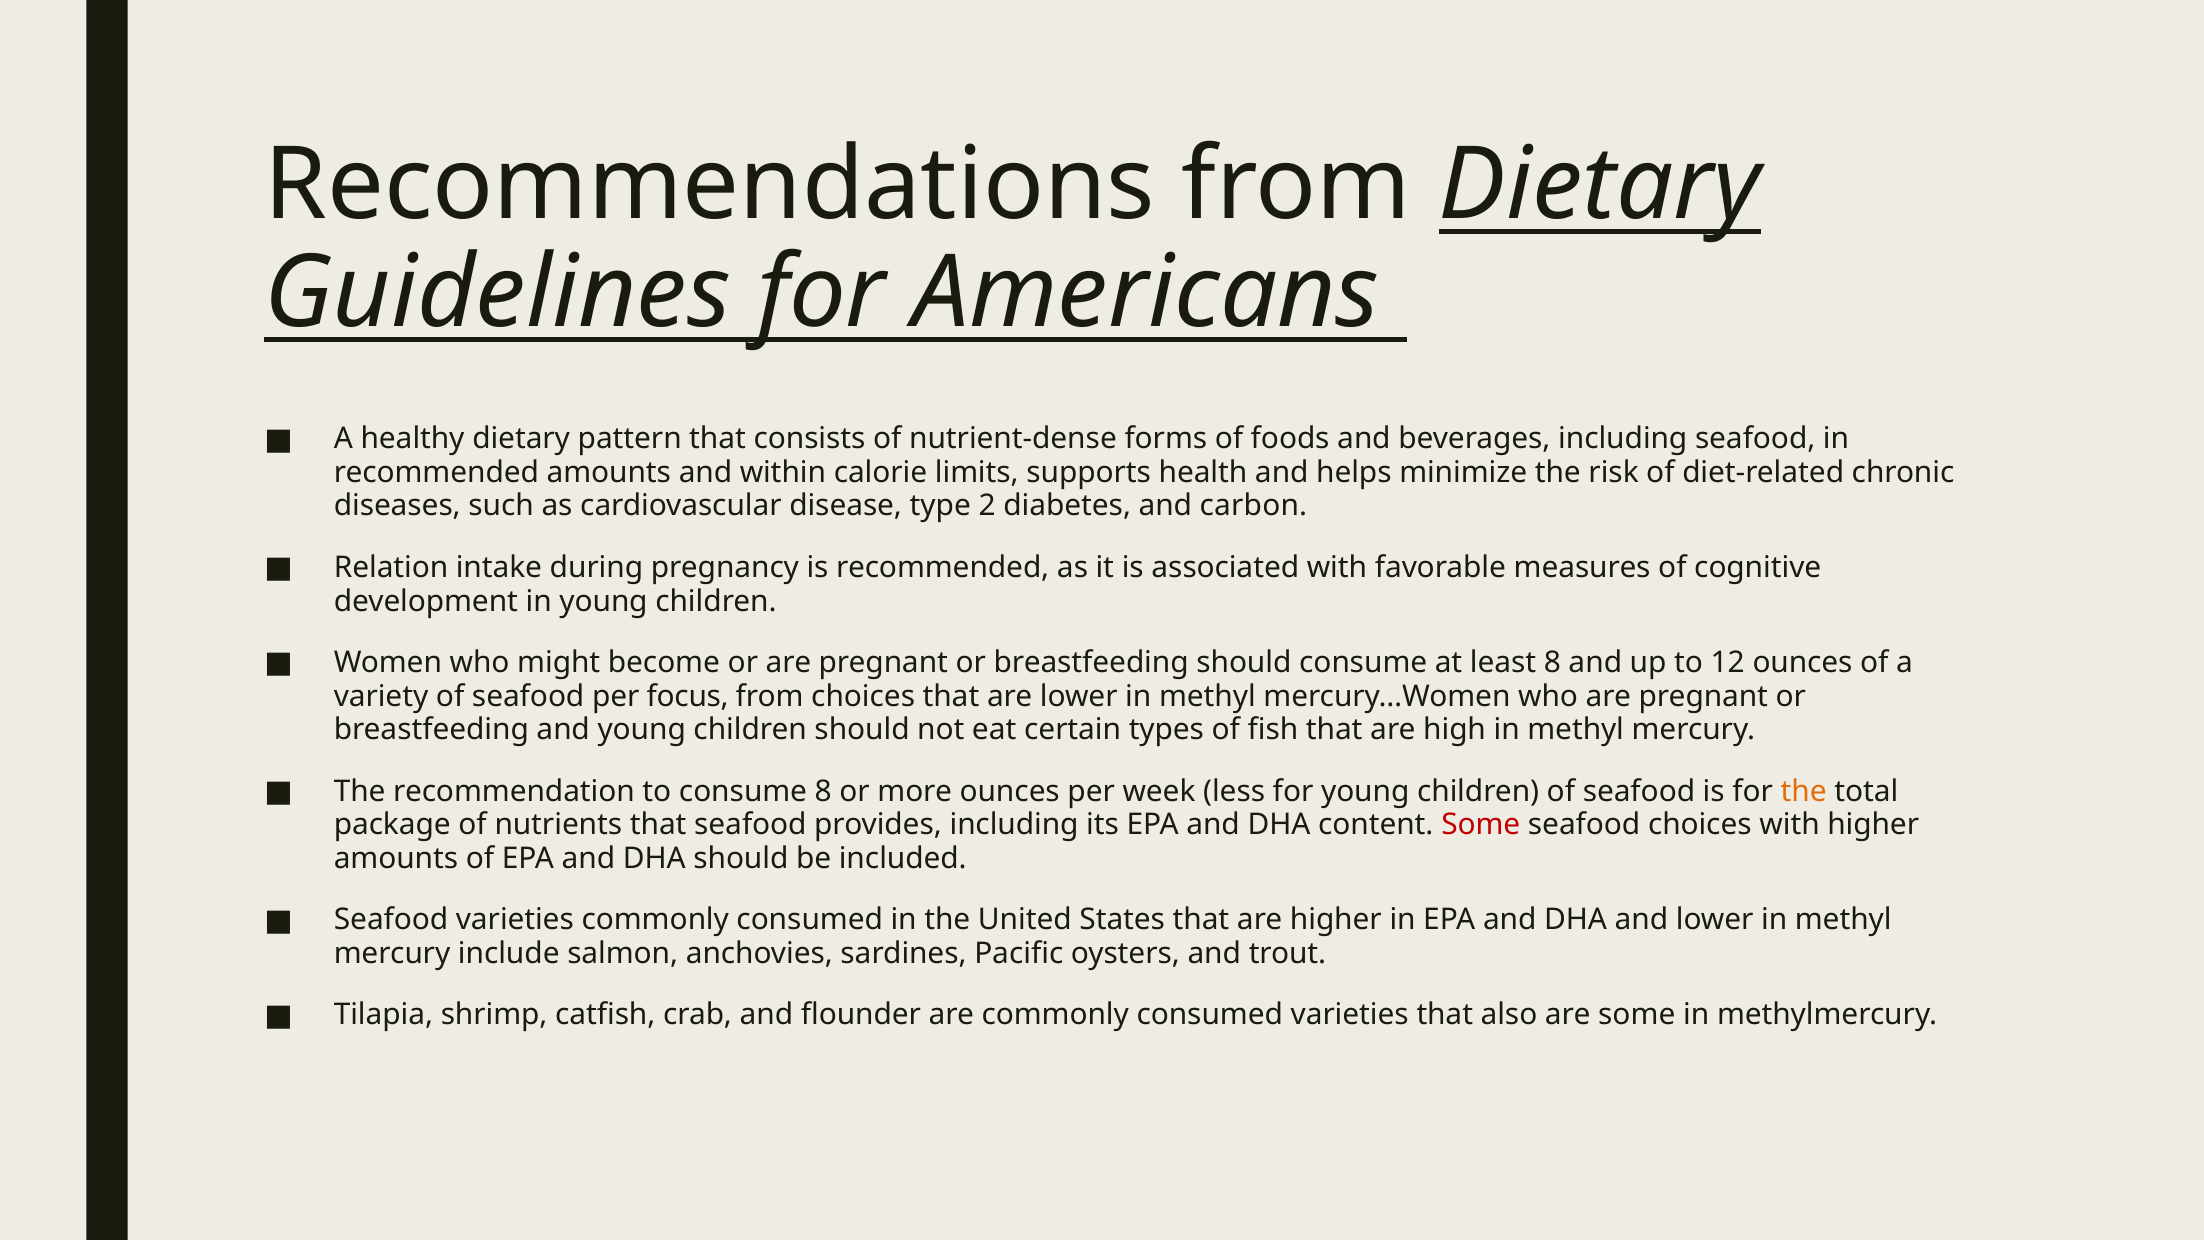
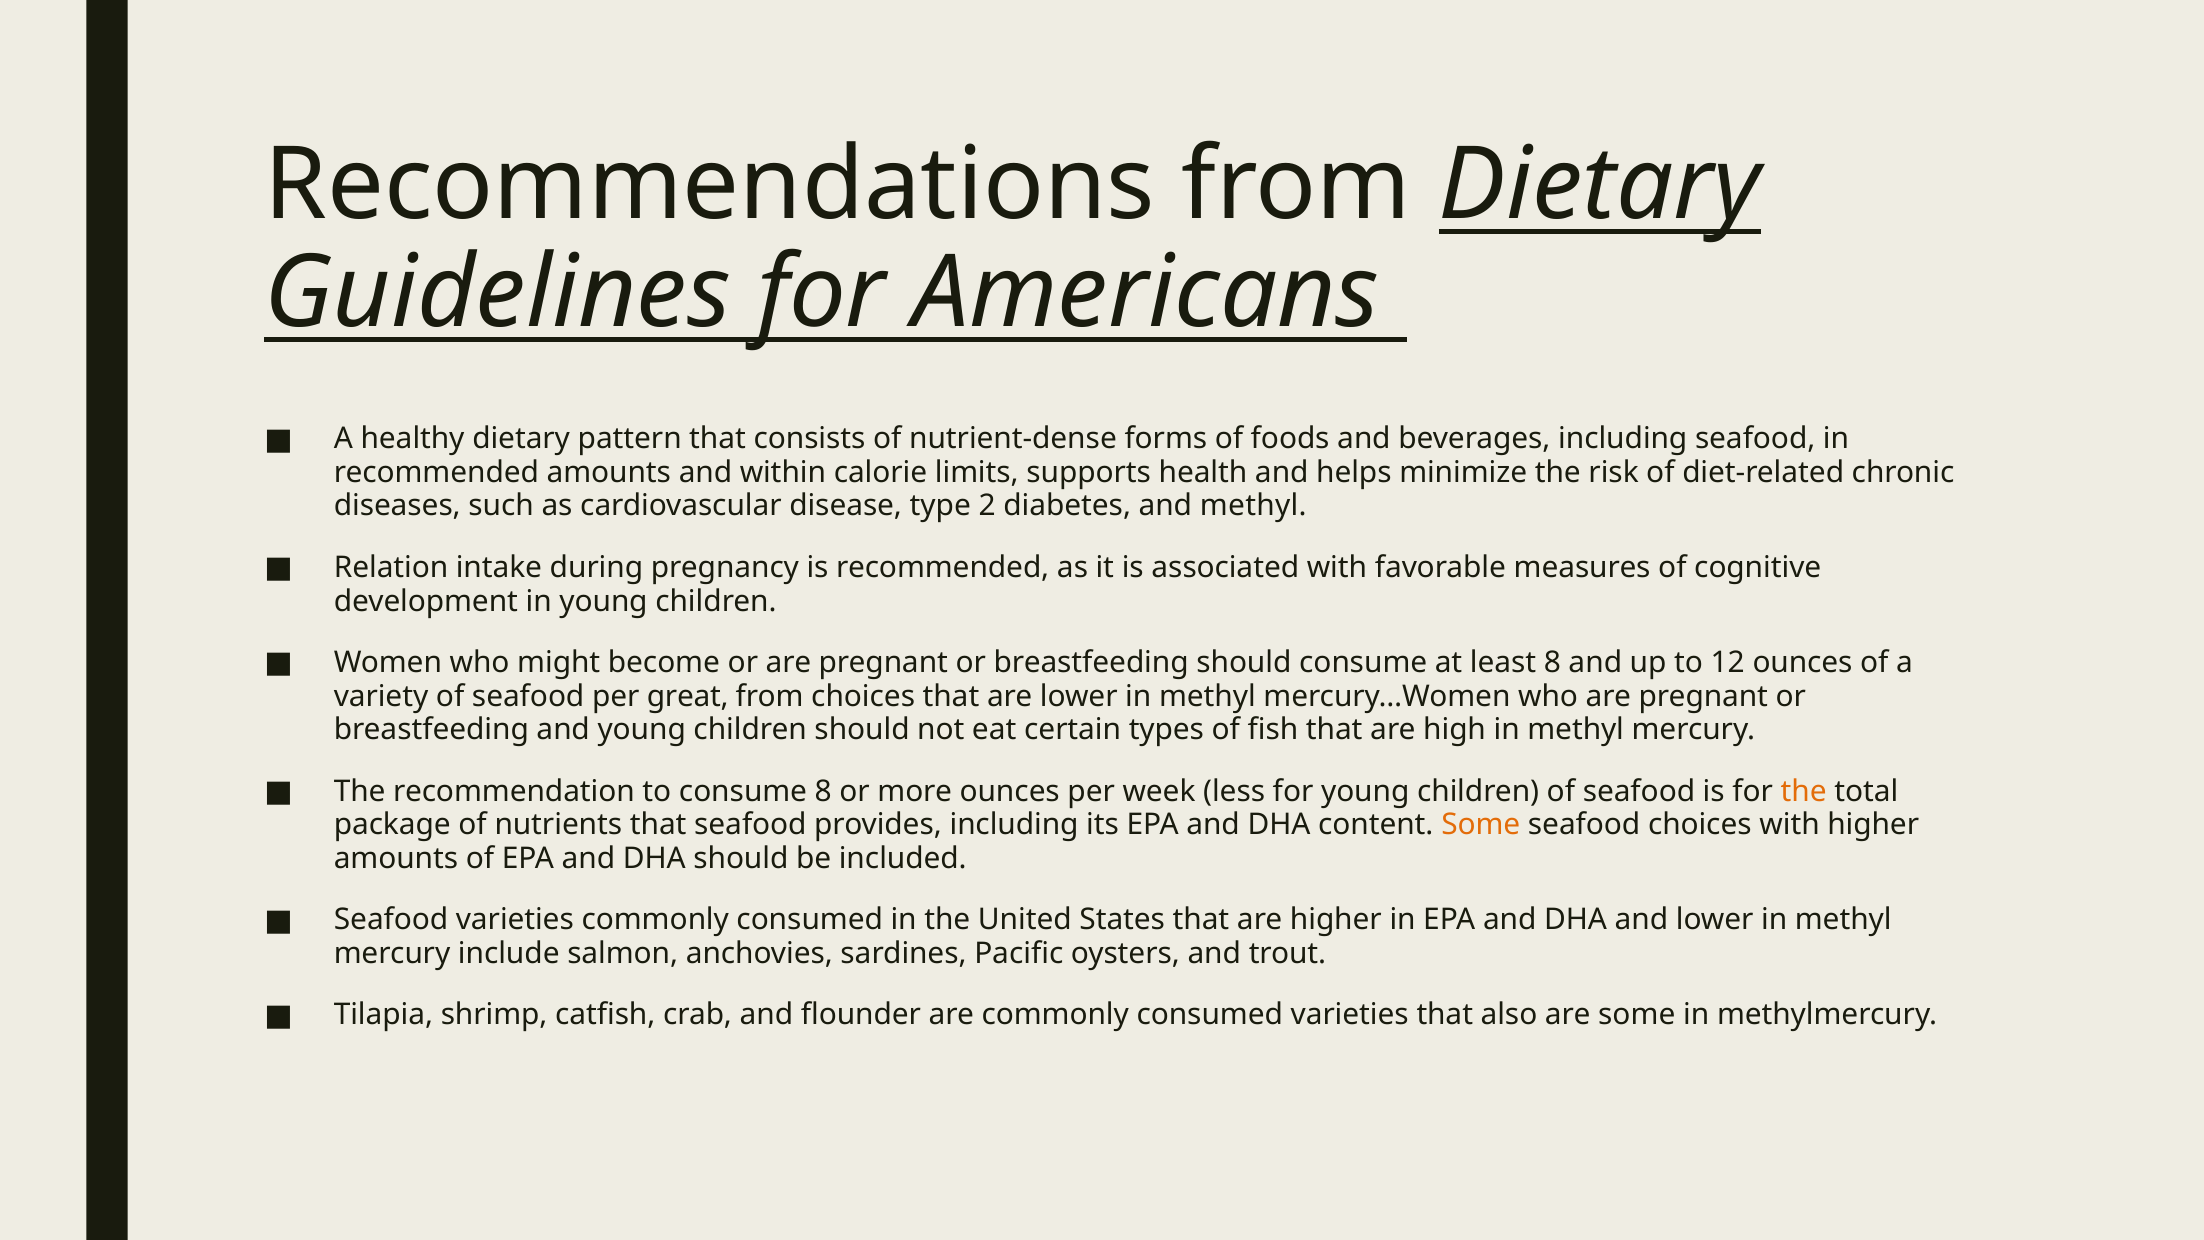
and carbon: carbon -> methyl (1253, 506)
focus: focus -> great (688, 696)
Some colour: red -> orange (1481, 825)
